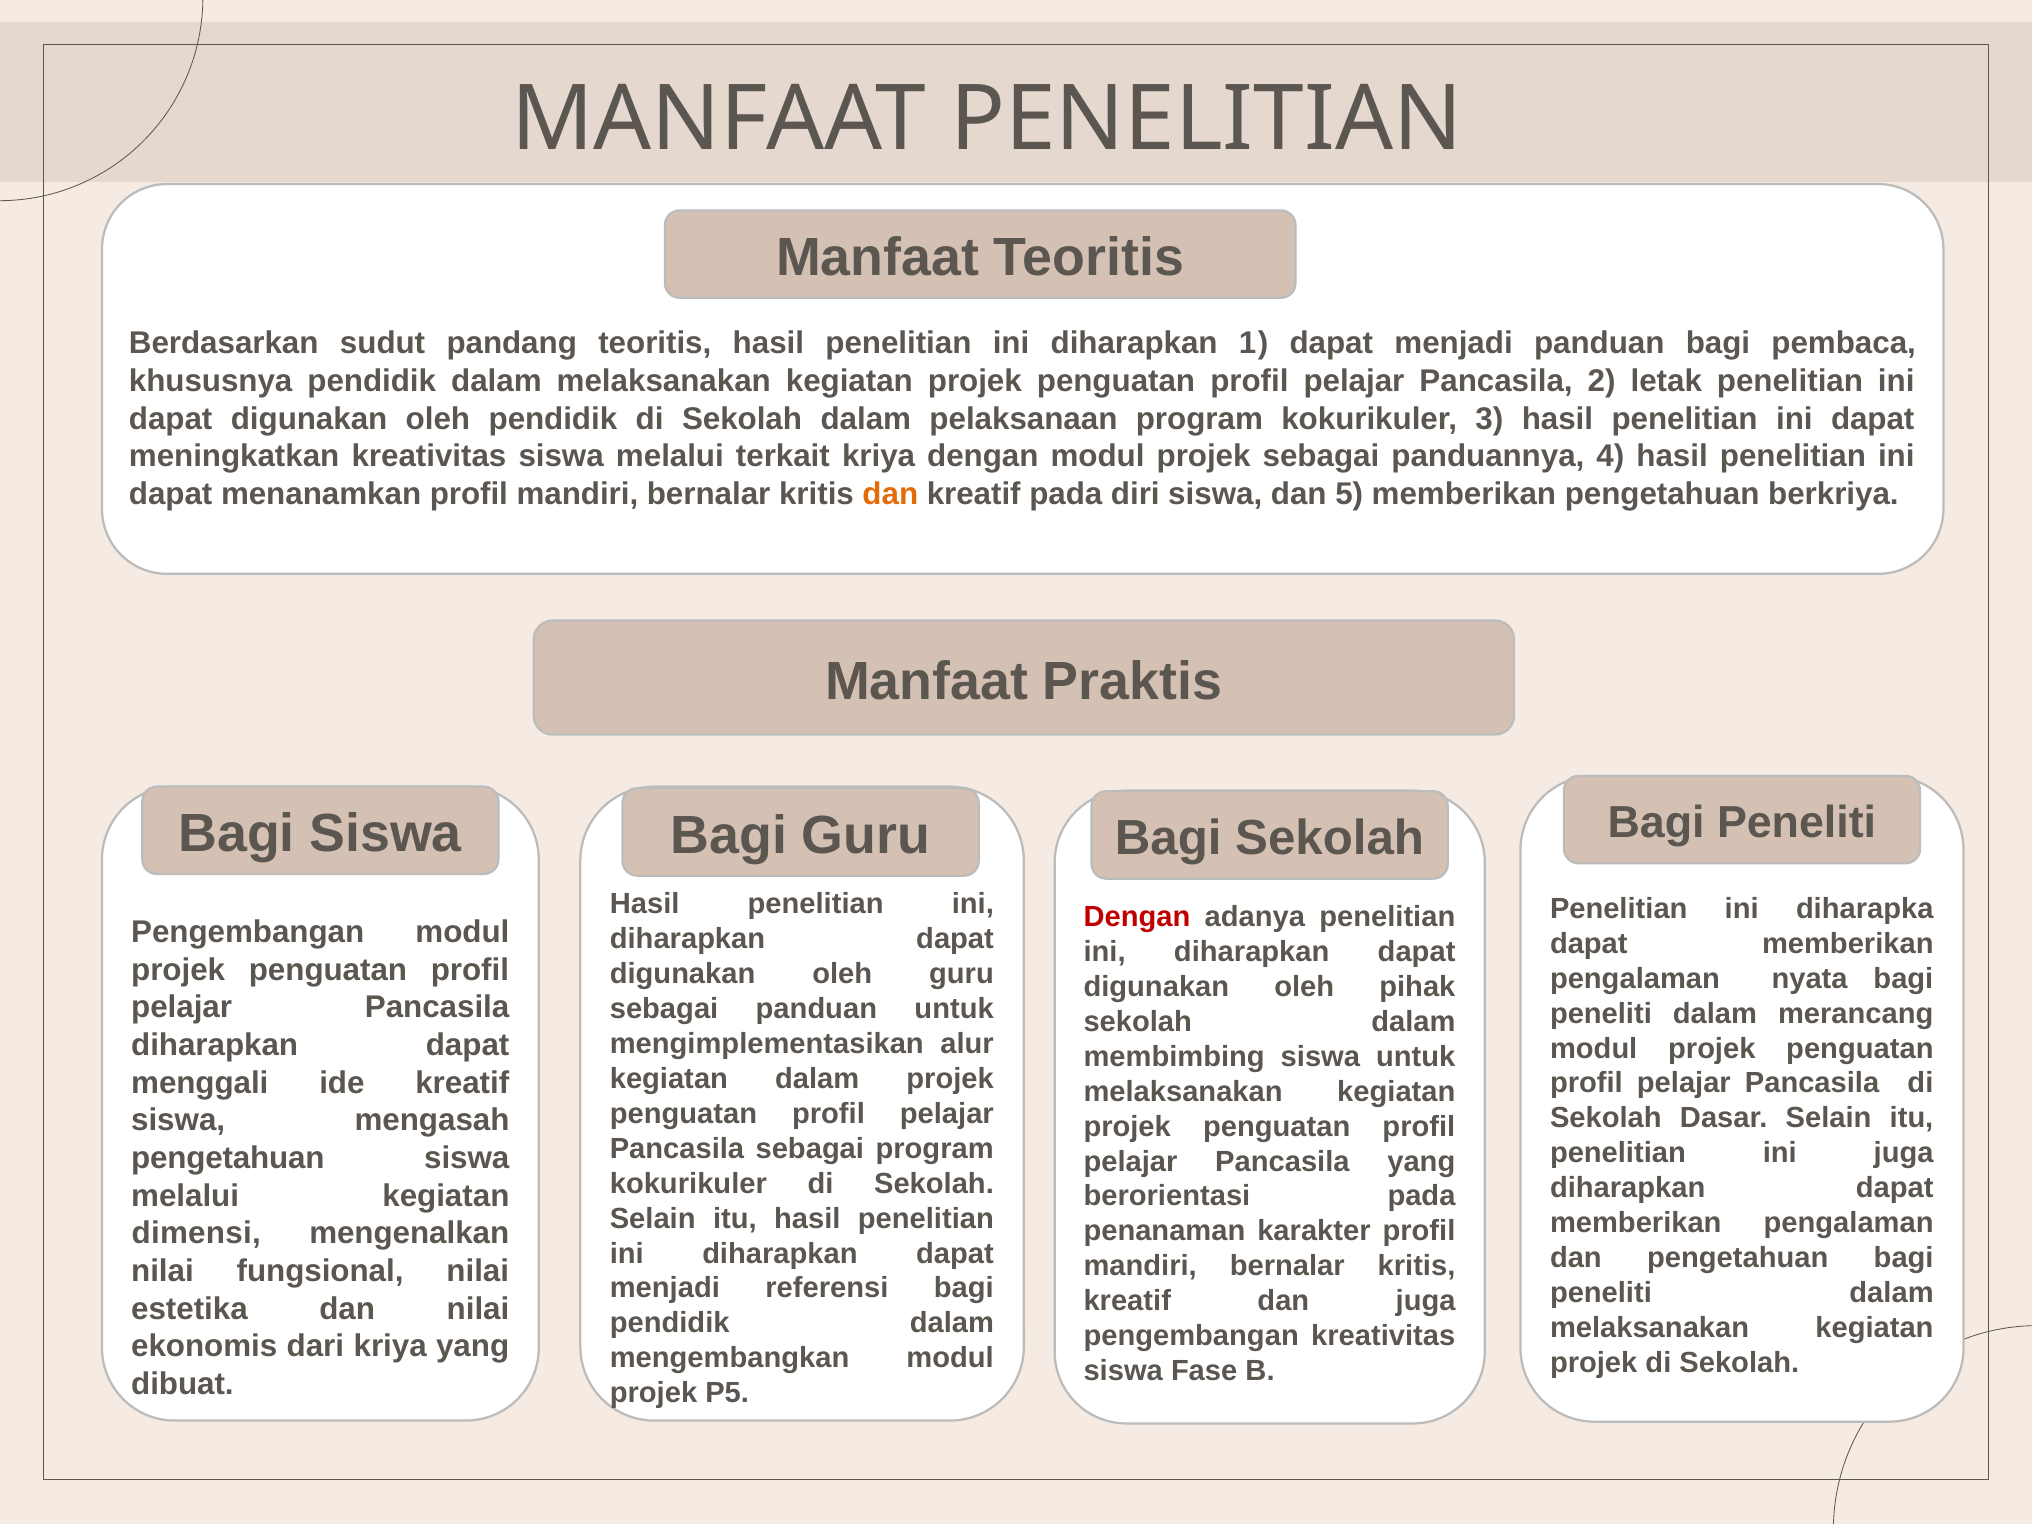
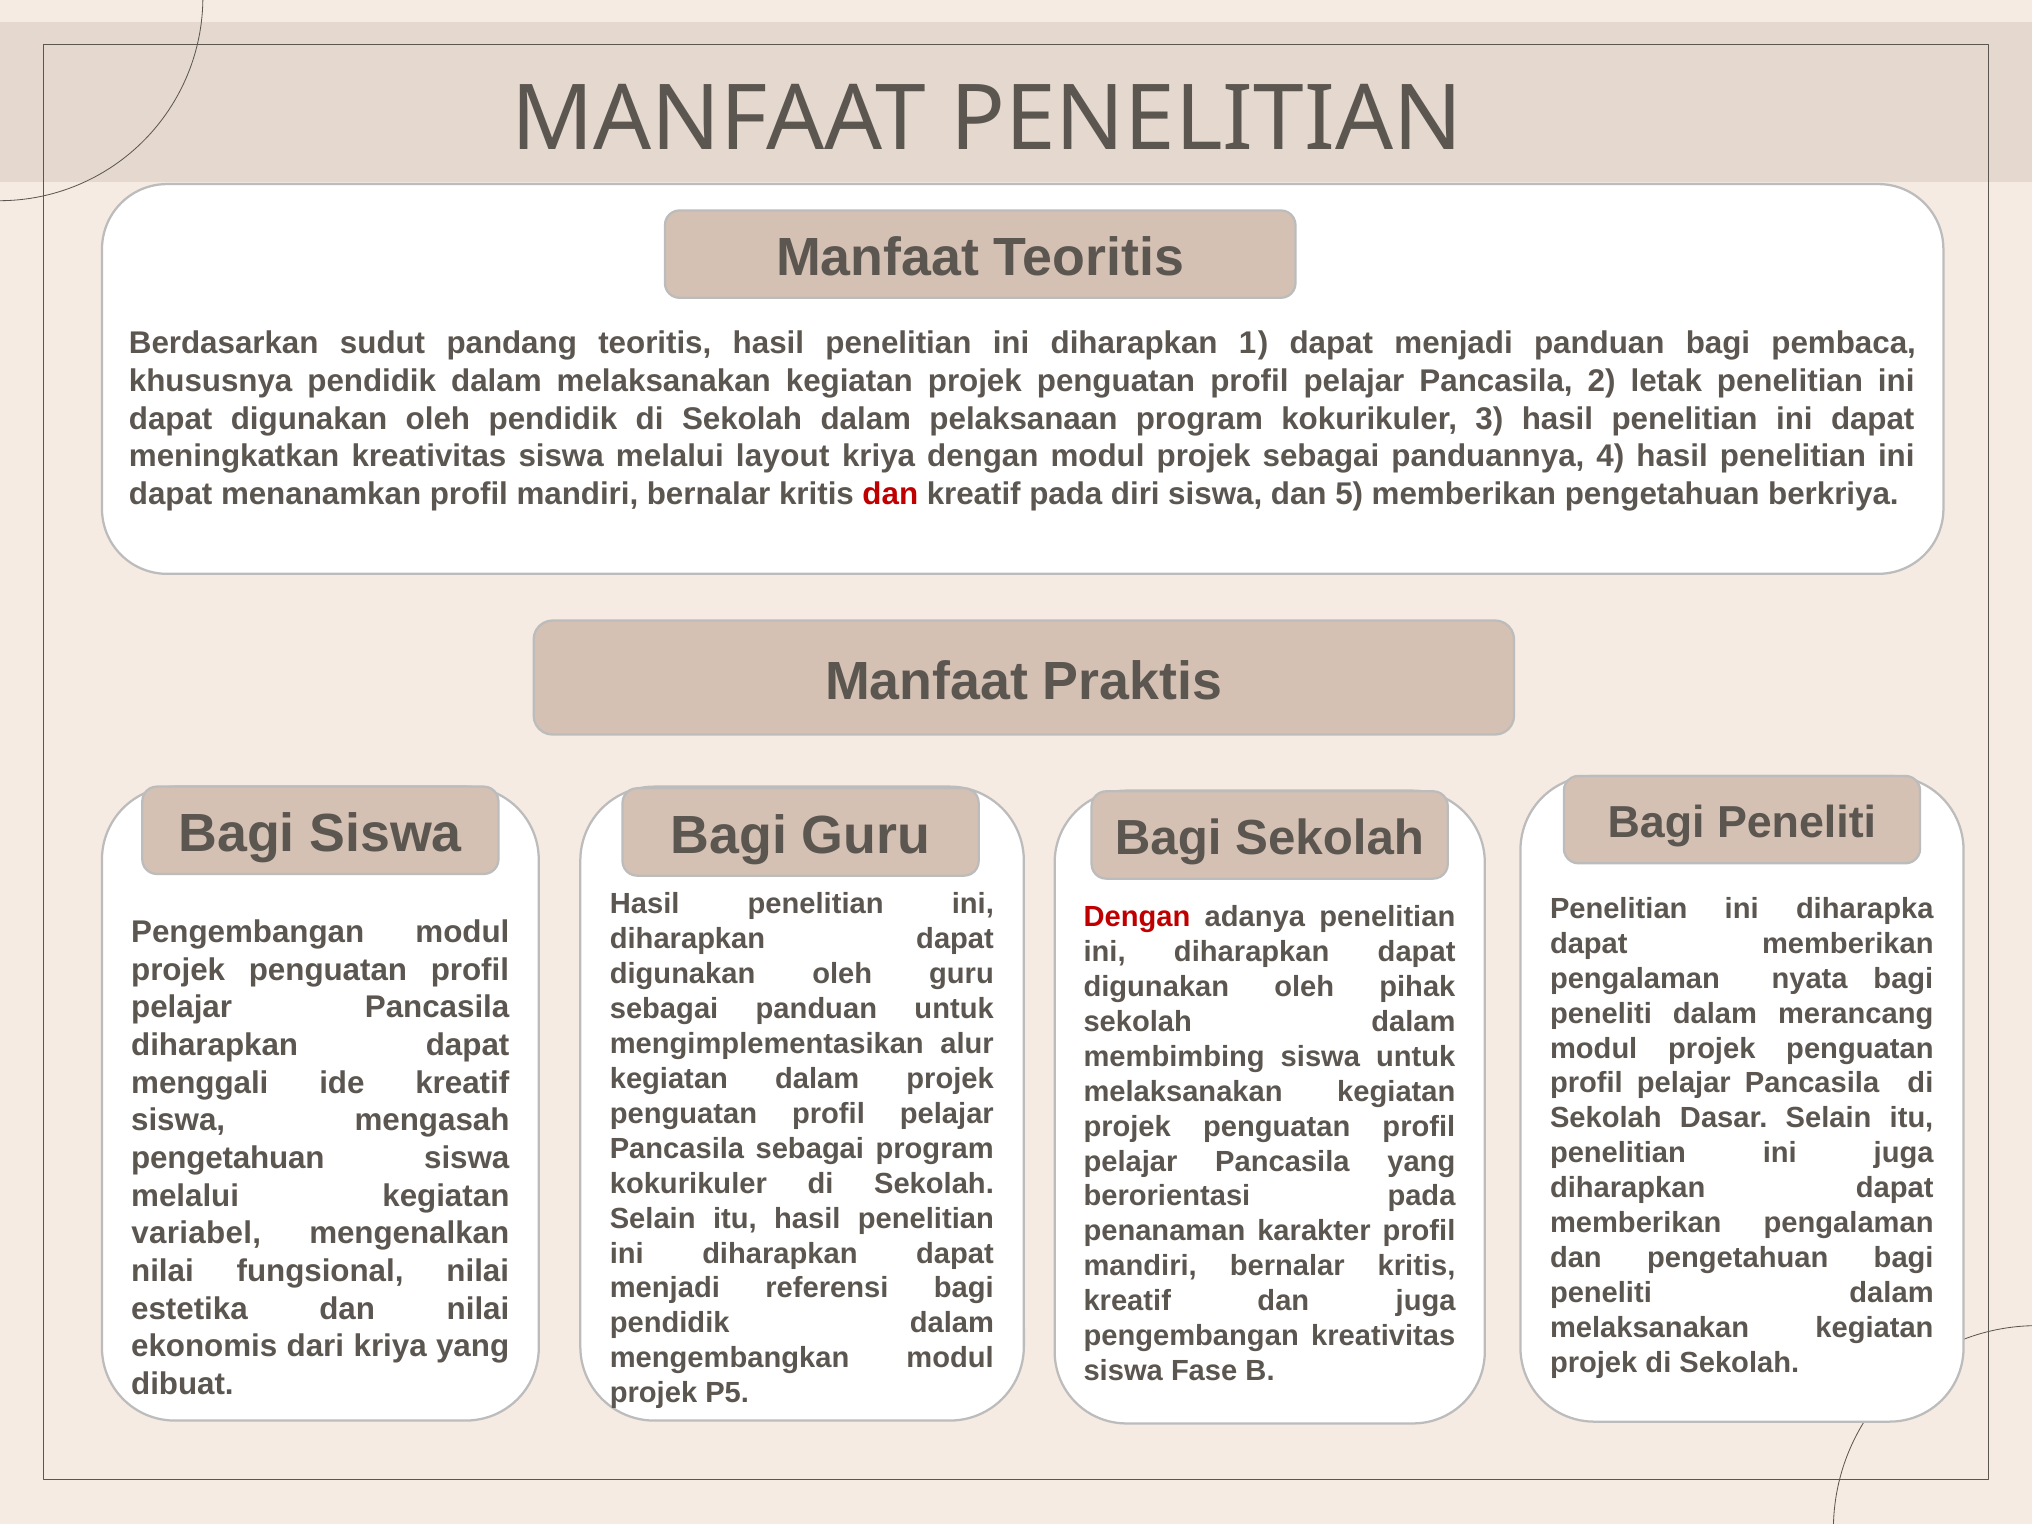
terkait: terkait -> layout (783, 456)
dan colour: orange -> red (890, 494)
dimensi: dimensi -> variabel (196, 1233)
